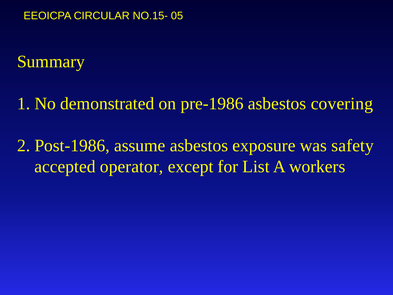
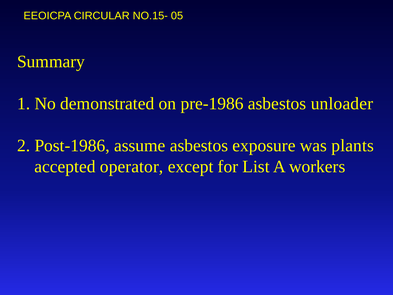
covering: covering -> unloader (342, 104)
safety: safety -> plants (353, 145)
